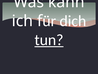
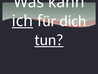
ich underline: none -> present (22, 21)
